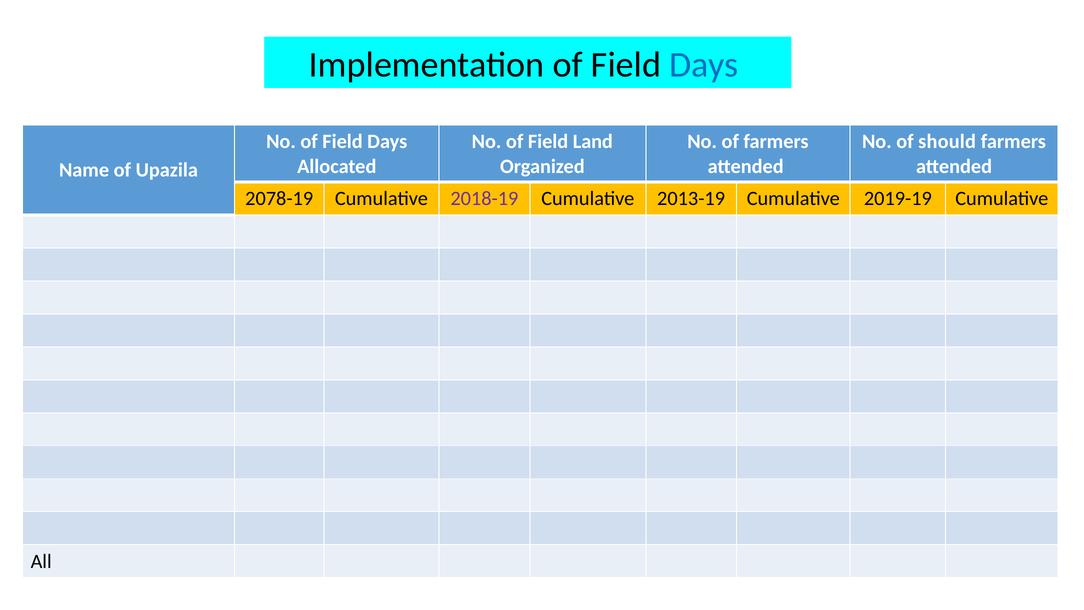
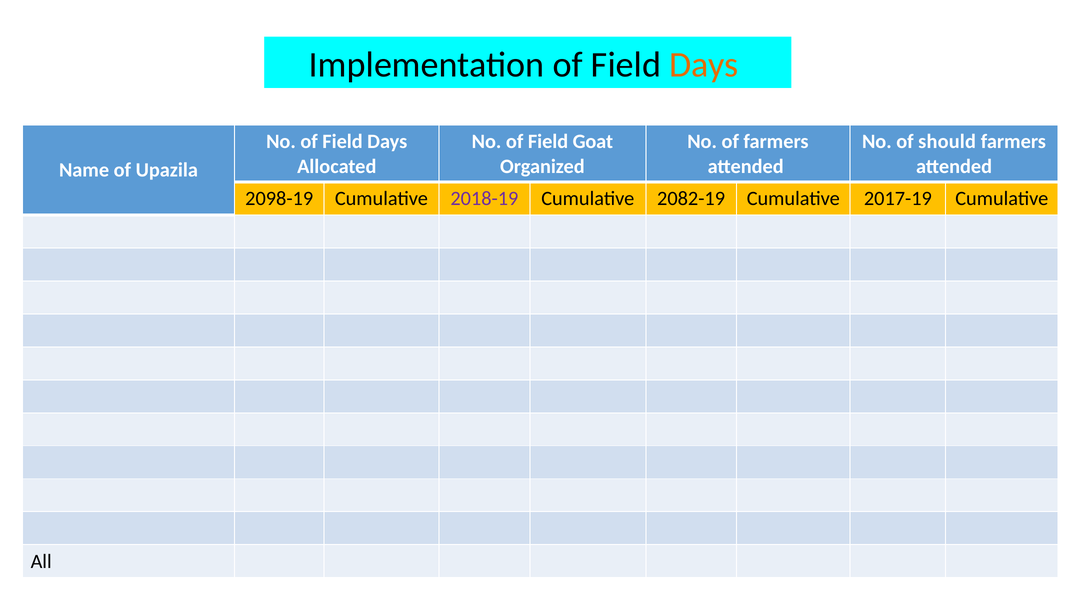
Days colour: blue -> orange (704, 65)
Land: Land -> Goat (593, 142)
2078-19: 2078-19 -> 2098-19 (279, 199)
2013-19: 2013-19 -> 2082-19 (691, 199)
2019-19: 2019-19 -> 2017-19 (898, 199)
